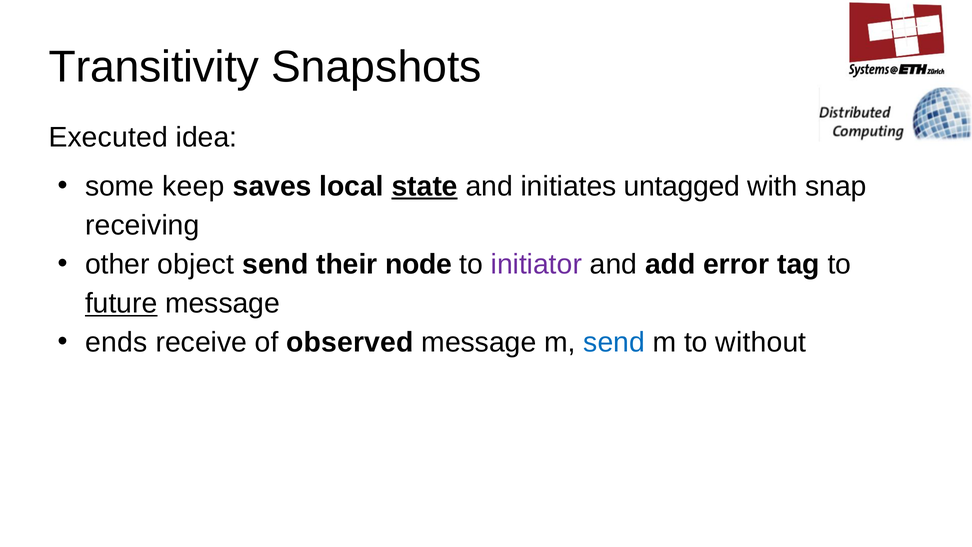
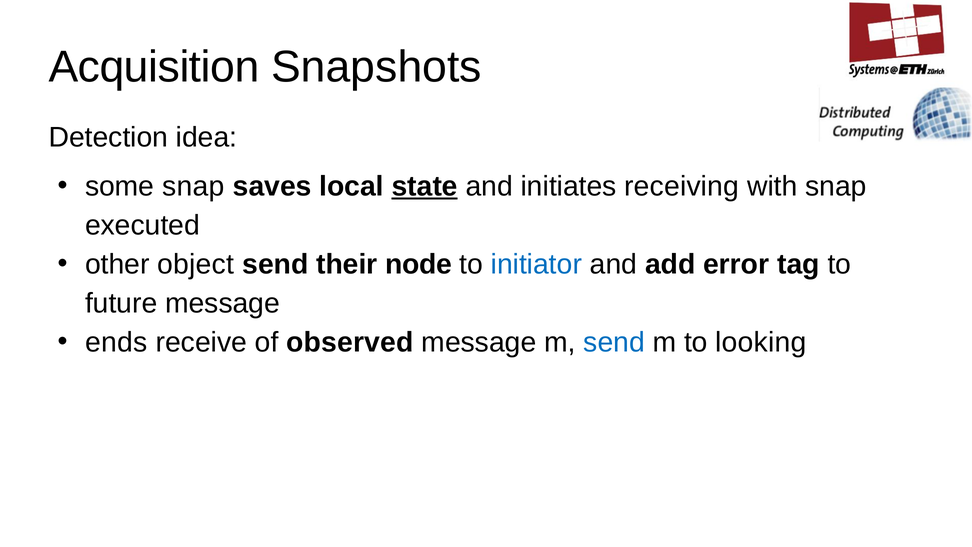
Transitivity: Transitivity -> Acquisition (154, 67)
Executed: Executed -> Detection (108, 137)
some keep: keep -> snap (193, 186)
untagged: untagged -> receiving (682, 186)
receiving: receiving -> executed (142, 225)
initiator colour: purple -> blue (536, 264)
future underline: present -> none (121, 303)
without: without -> looking (761, 342)
